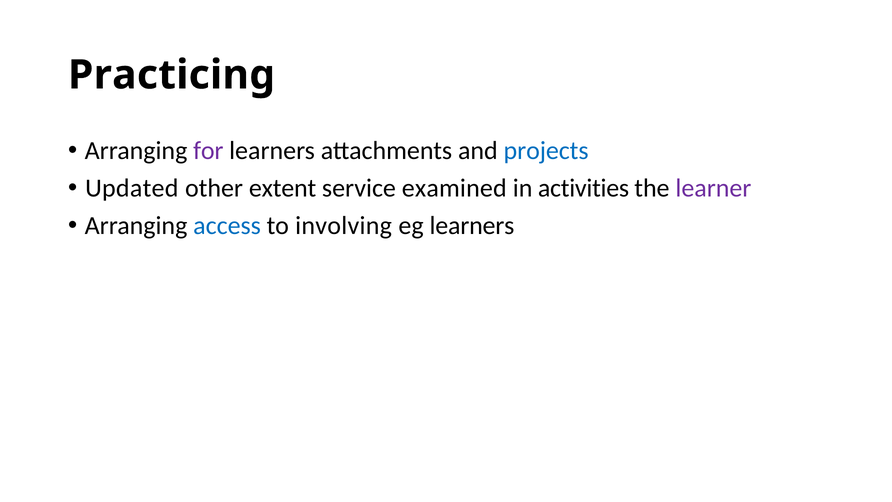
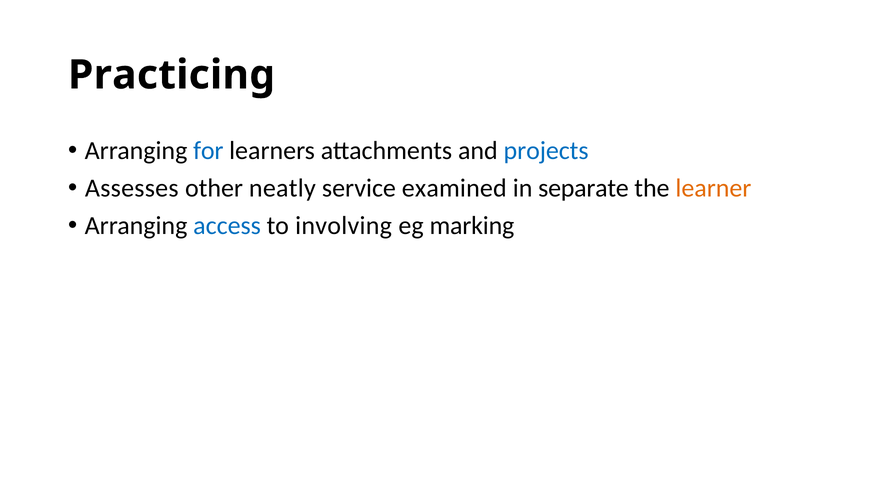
for colour: purple -> blue (208, 151)
Updated: Updated -> Assesses (132, 188)
extent: extent -> neatly (282, 188)
activities: activities -> separate (584, 188)
learner colour: purple -> orange (713, 188)
eg learners: learners -> marking (472, 226)
